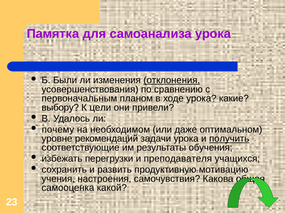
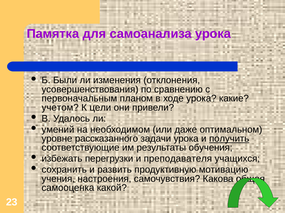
отклонения underline: present -> none (172, 81)
выбору: выбору -> учетом (60, 108)
почему: почему -> умений (58, 130)
рекомендаций: рекомендаций -> рассказанного (106, 139)
